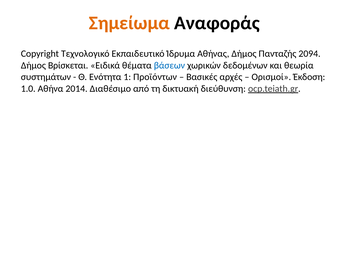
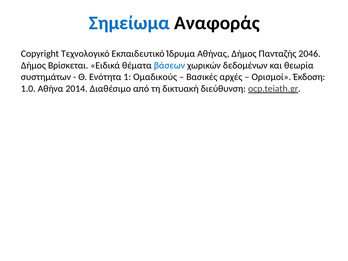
Σημείωμα colour: orange -> blue (129, 23)
2094: 2094 -> 2046 (310, 54)
Προϊόντων: Προϊόντων -> Ομαδικούς (155, 77)
